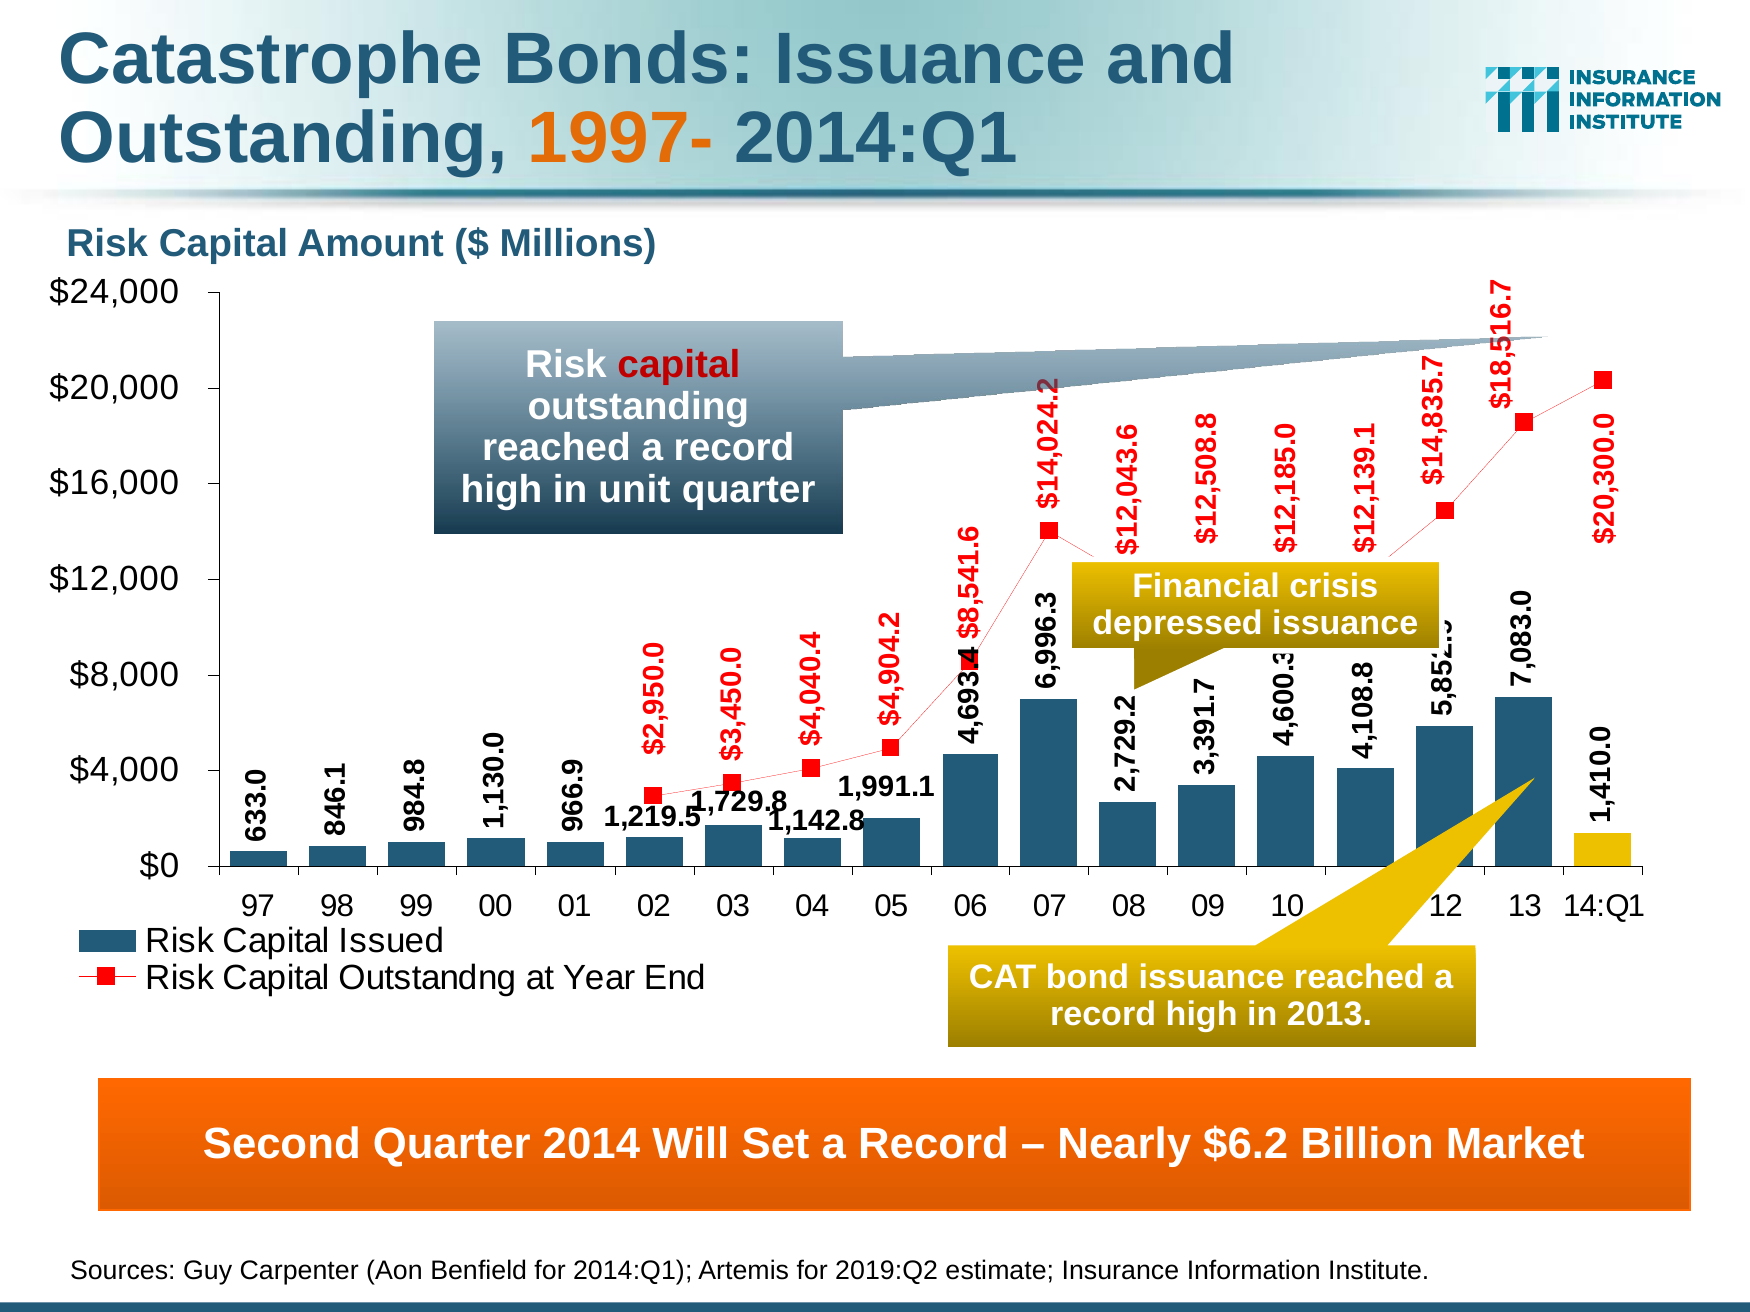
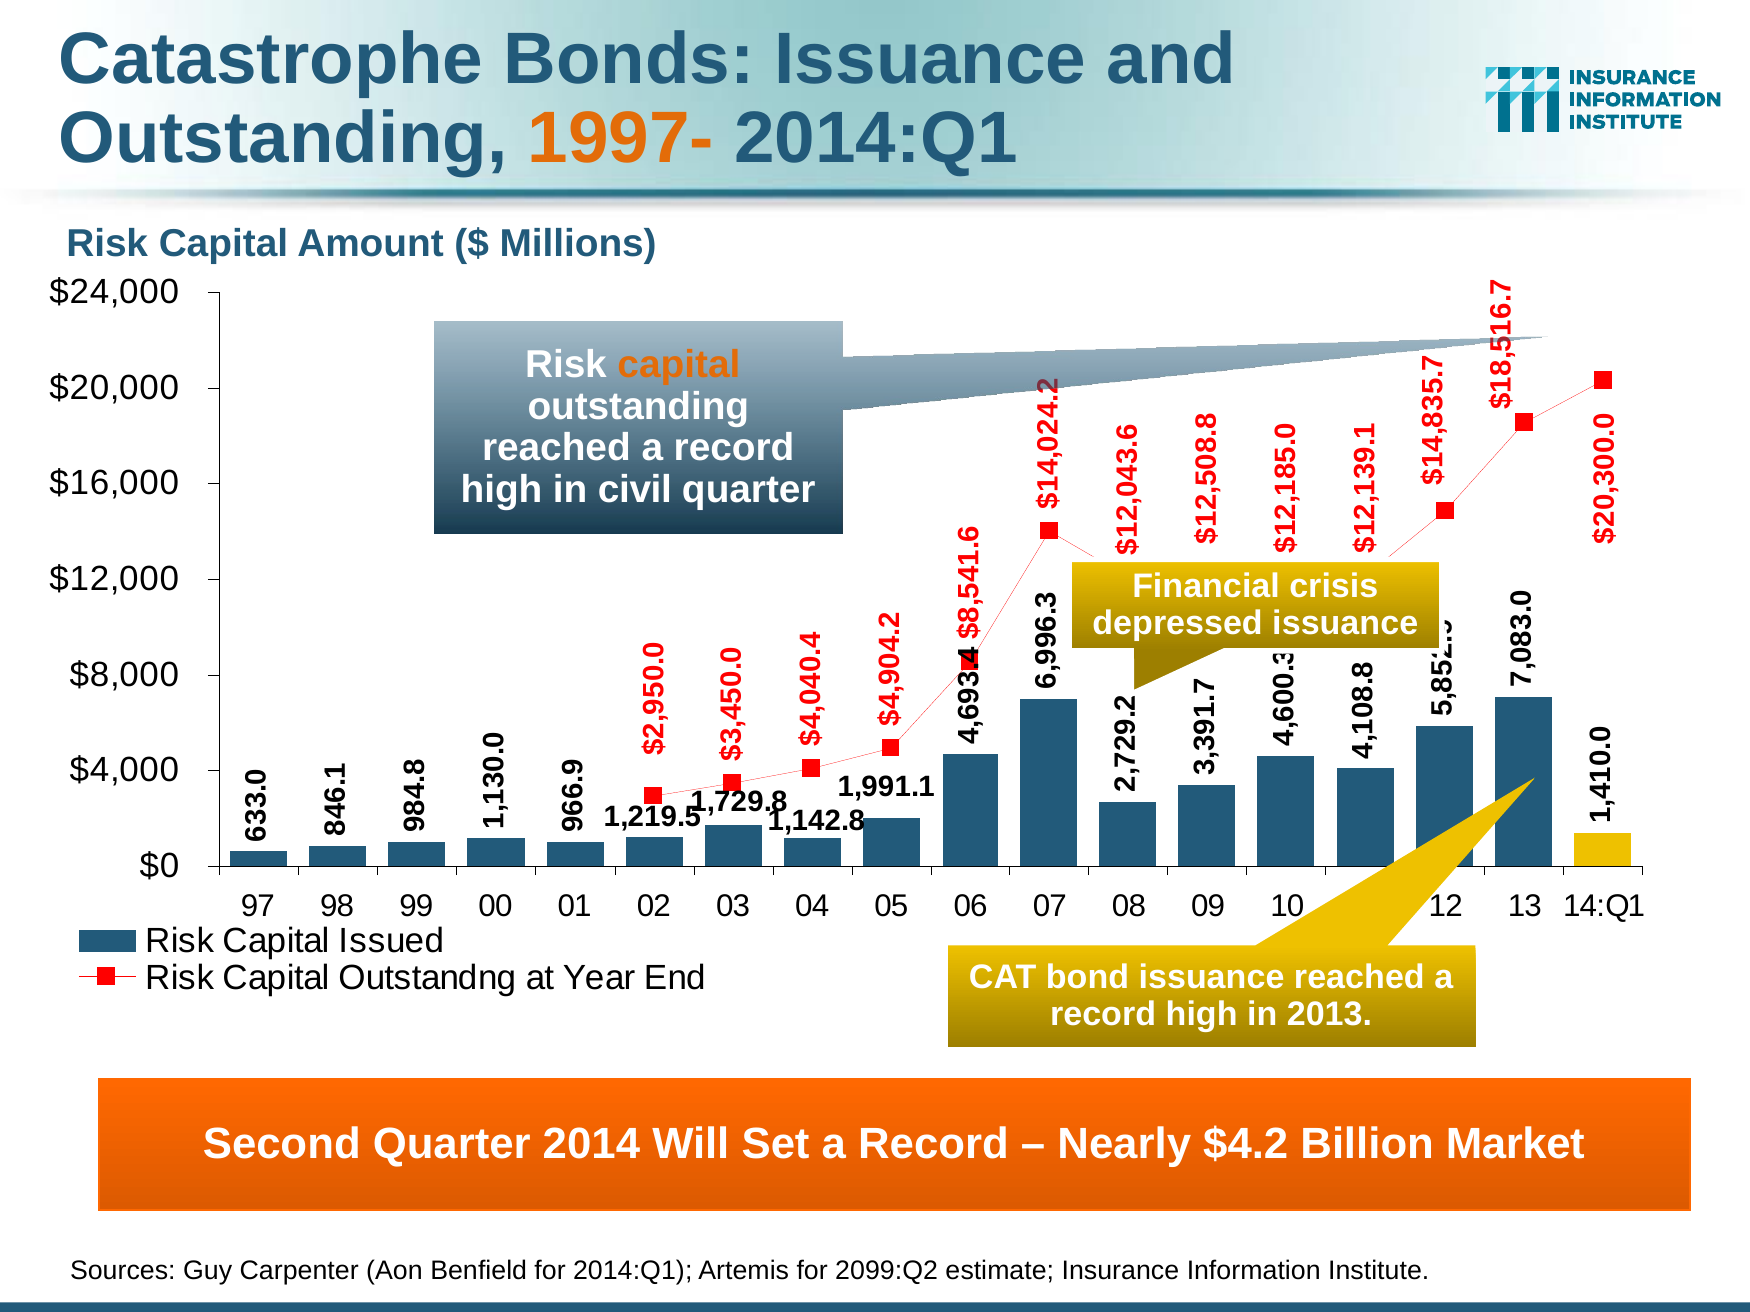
capital colour: red -> orange (679, 364)
unit: unit -> civil (635, 490)
$6.2: $6.2 -> $4.2 (1246, 1144)
2019:Q2: 2019:Q2 -> 2099:Q2 (887, 1272)
